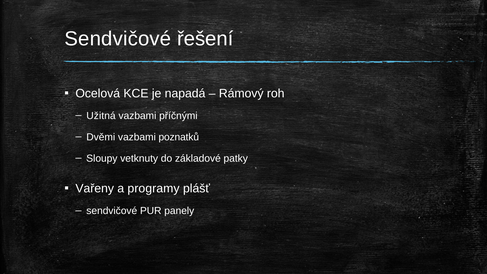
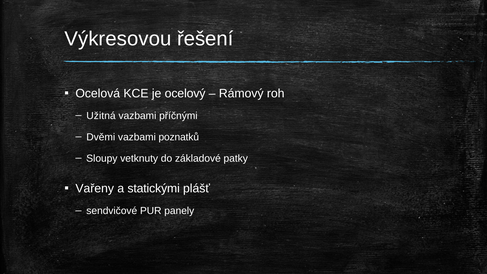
Sendvičové: Sendvičové -> Výkresovou (118, 39)
napadá: napadá -> ocelový (185, 93)
programy: programy -> statickými (154, 189)
